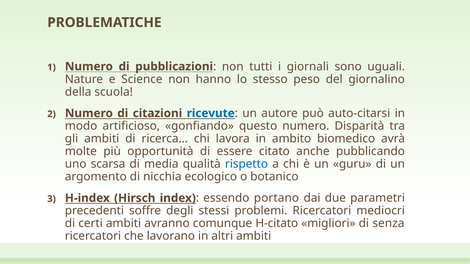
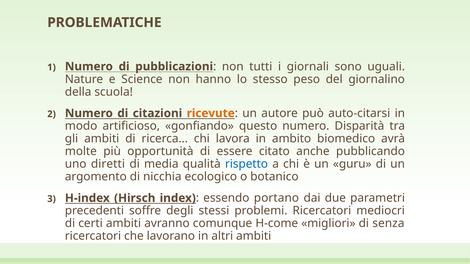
ricevute colour: blue -> orange (211, 113)
scarsa: scarsa -> diretti (108, 164)
H-citato: H-citato -> H-come (277, 224)
